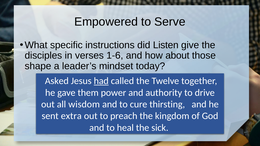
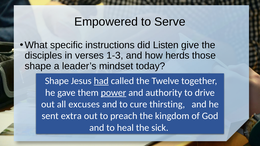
1-6: 1-6 -> 1-3 (115, 56)
about: about -> herds (177, 56)
Asked: Asked -> Shape (57, 81)
power underline: none -> present (114, 93)
wisdom: wisdom -> excuses (84, 104)
